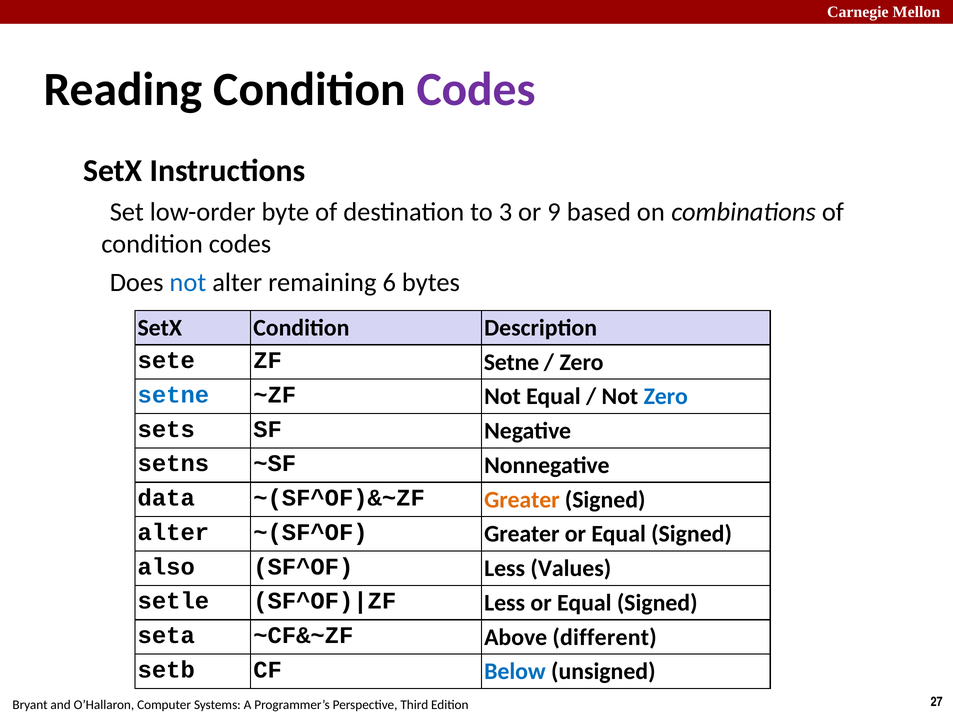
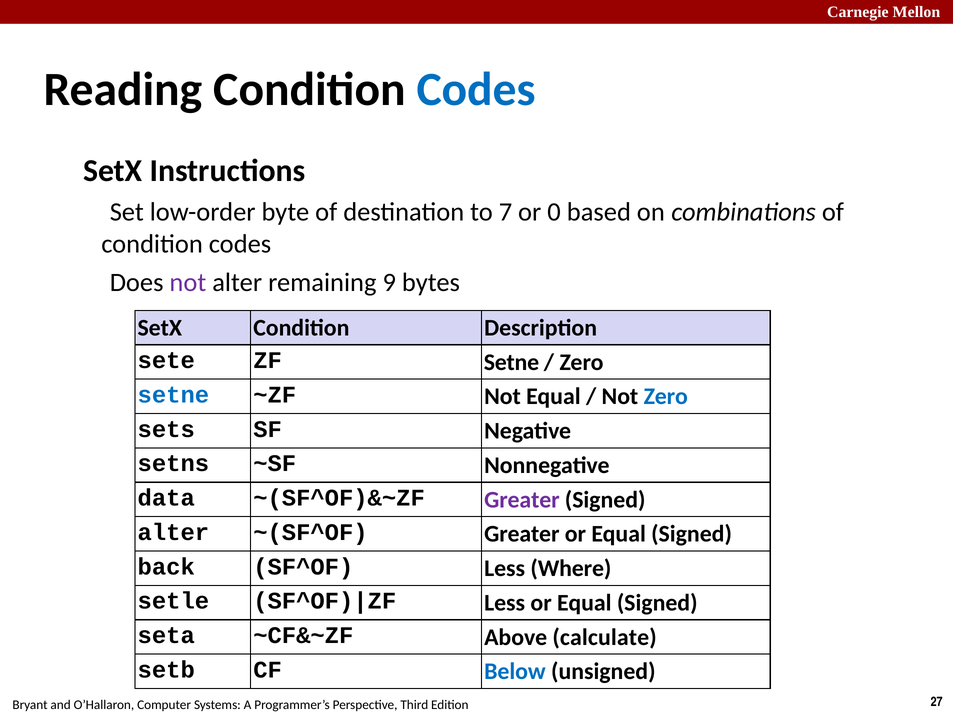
Codes colour: purple -> blue (476, 89)
3: 3 -> 7 (505, 212)
9: 9 -> 0 (554, 212)
not colour: blue -> purple (188, 282)
6: 6 -> 9 (389, 282)
Greater colour: orange -> purple (522, 500)
also: also -> back (166, 566)
Values: Values -> Where (571, 568)
different: different -> calculate (605, 637)
